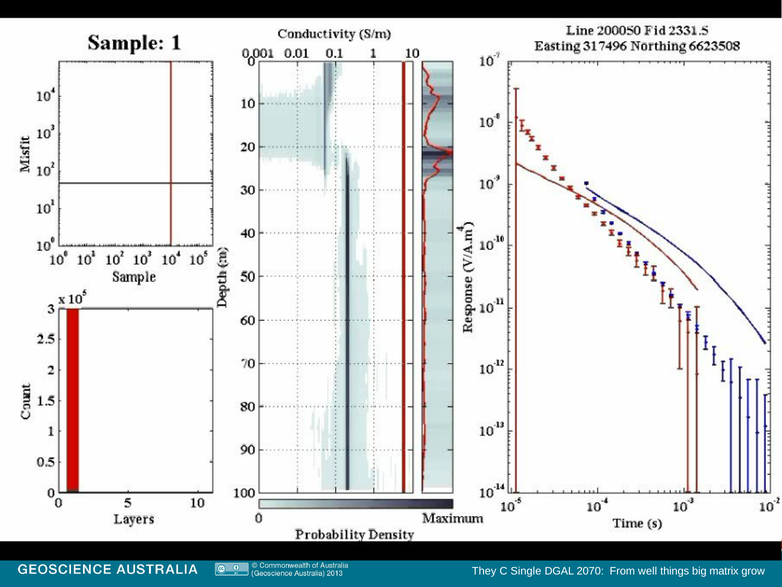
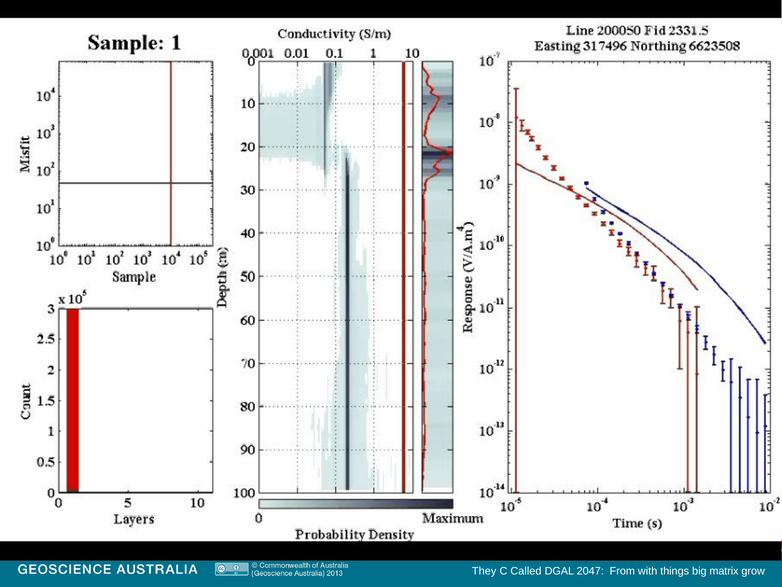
Single: Single -> Called (526, 571)
2070: 2070 -> 2047 (590, 571)
well: well -> with (648, 571)
